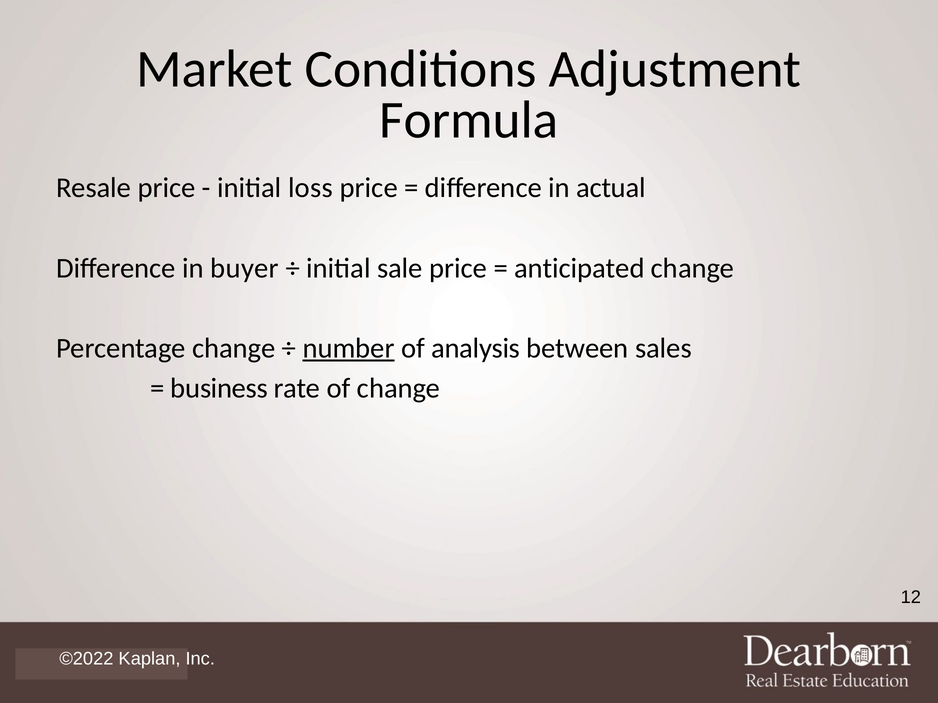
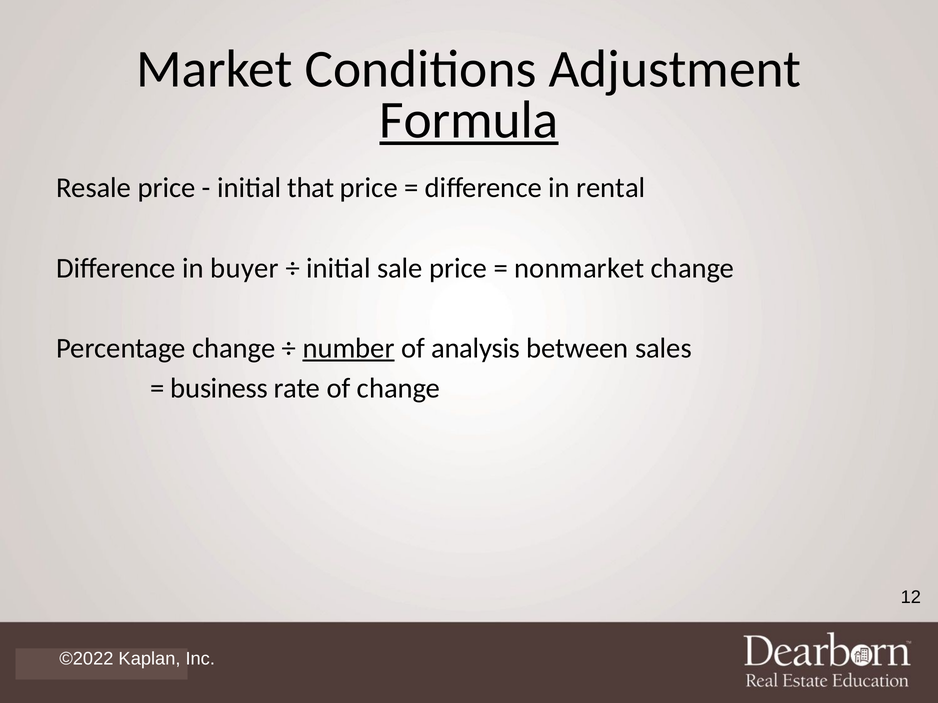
Formula underline: none -> present (469, 120)
loss: loss -> that (311, 188)
actual: actual -> rental (611, 188)
anticipated: anticipated -> nonmarket (579, 268)
